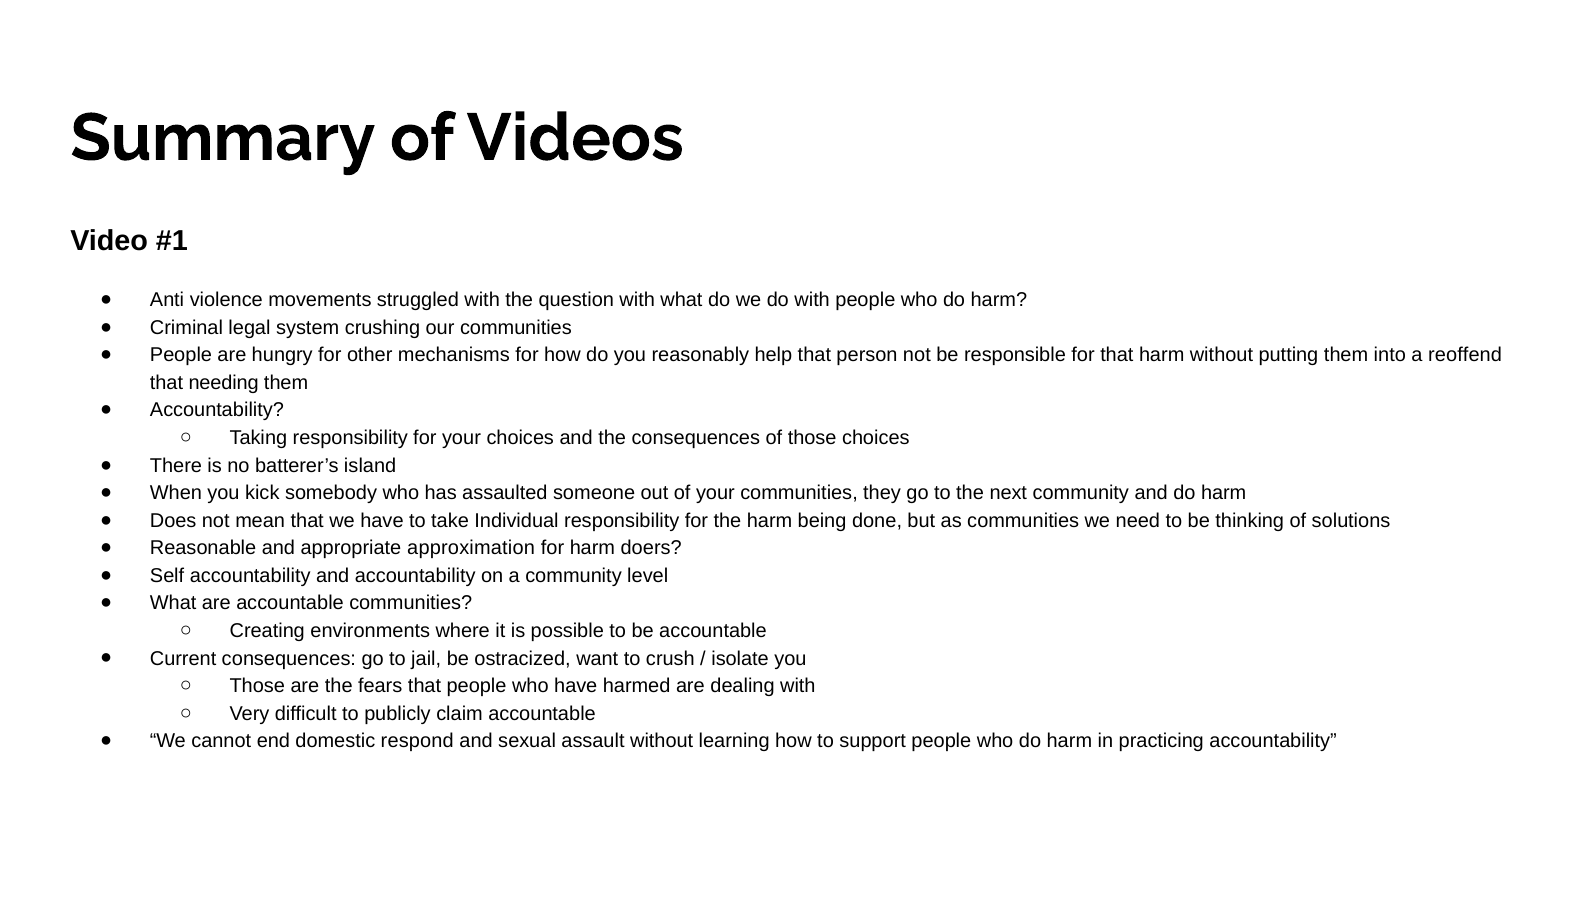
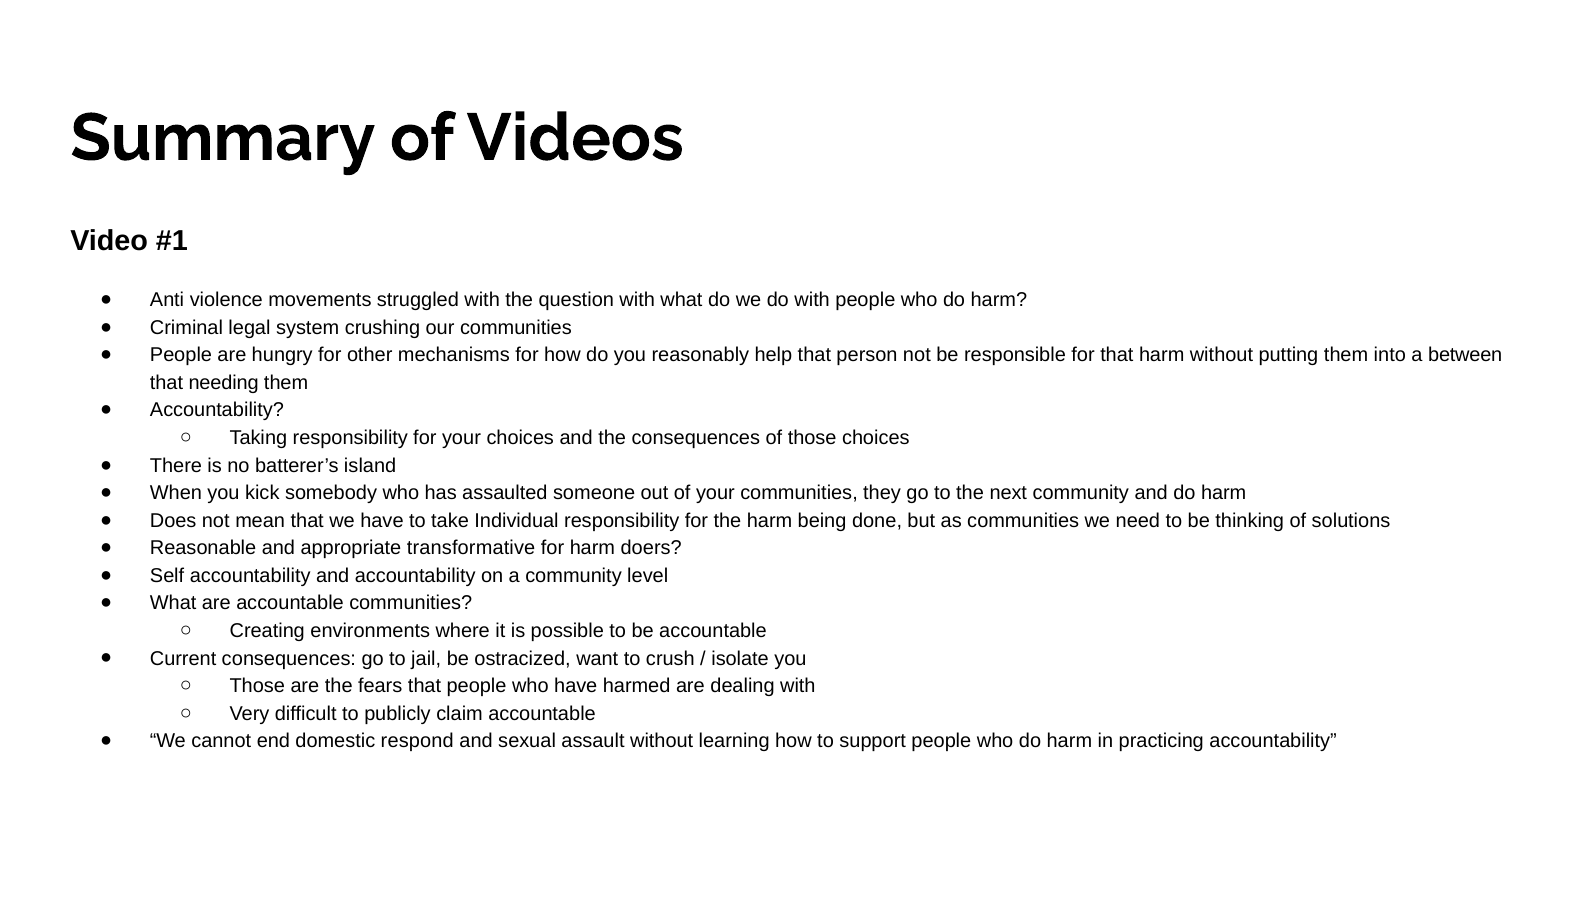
reoffend: reoffend -> between (1465, 355)
approximation: approximation -> transformative (471, 548)
